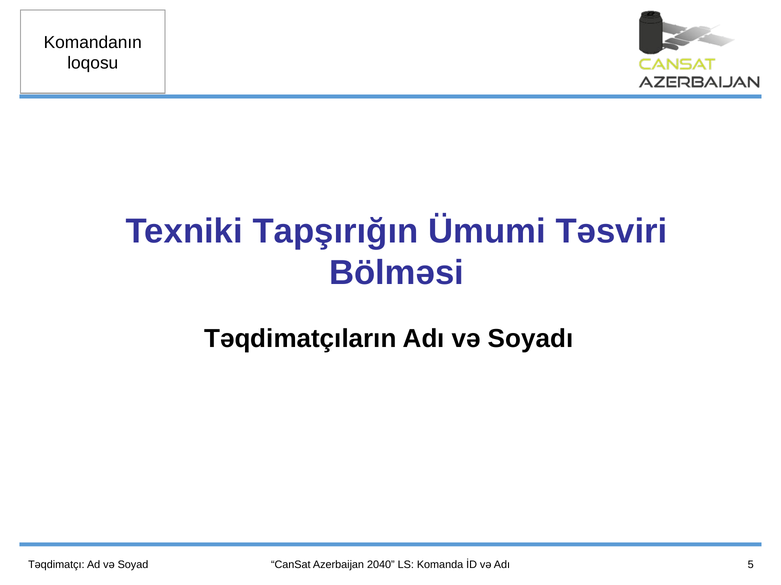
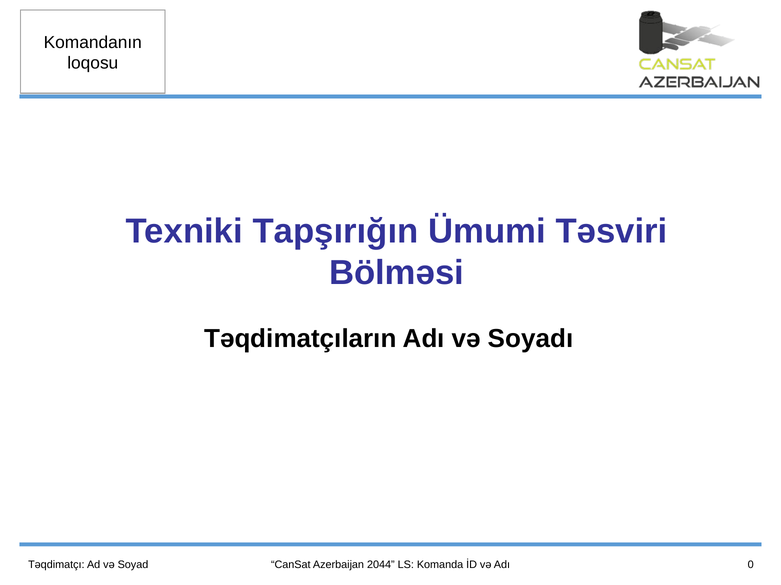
2040: 2040 -> 2044 (381, 566)
5: 5 -> 0 (751, 566)
